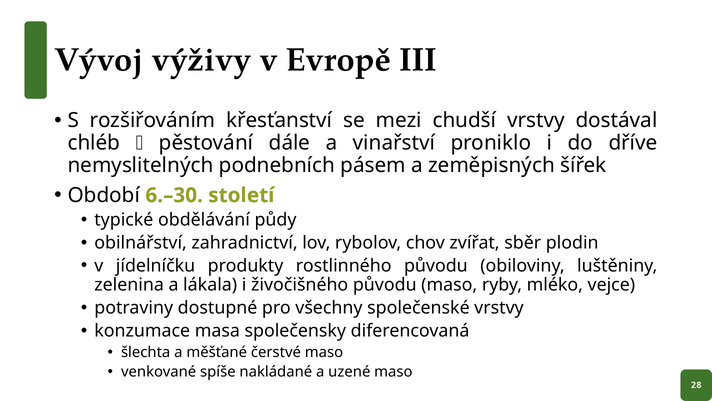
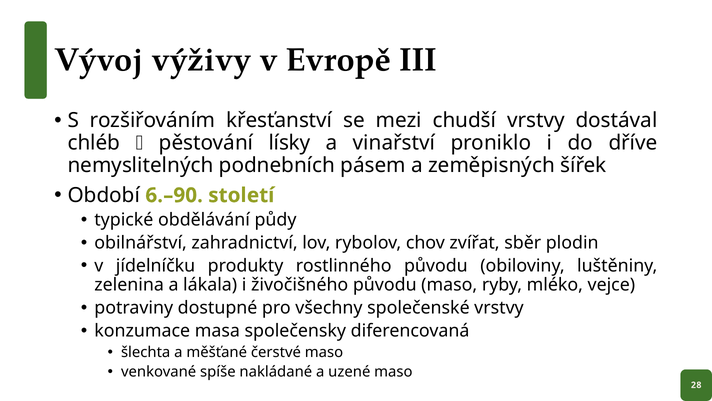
dále: dále -> lísky (290, 143)
6.–30: 6.–30 -> 6.–90 (174, 195)
